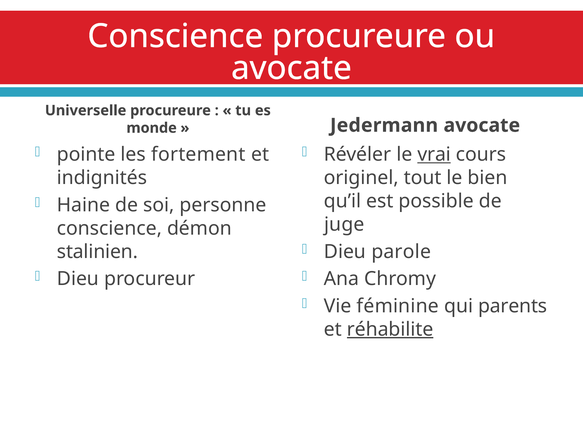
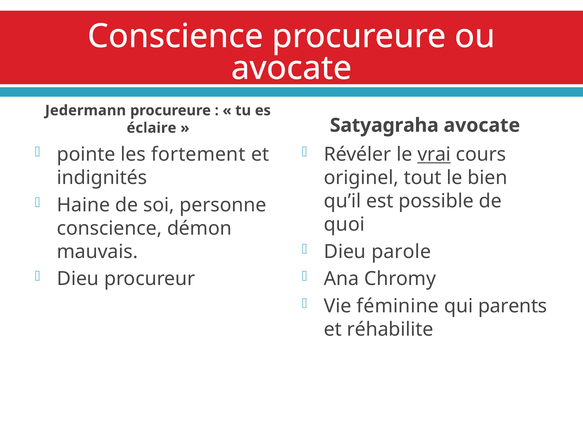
Universelle: Universelle -> Jedermann (85, 111)
Jedermann: Jedermann -> Satyagraha (384, 125)
monde: monde -> éclaire (151, 128)
juge: juge -> quoi (344, 225)
stalinien: stalinien -> mauvais (97, 252)
réhabilite underline: present -> none (390, 329)
